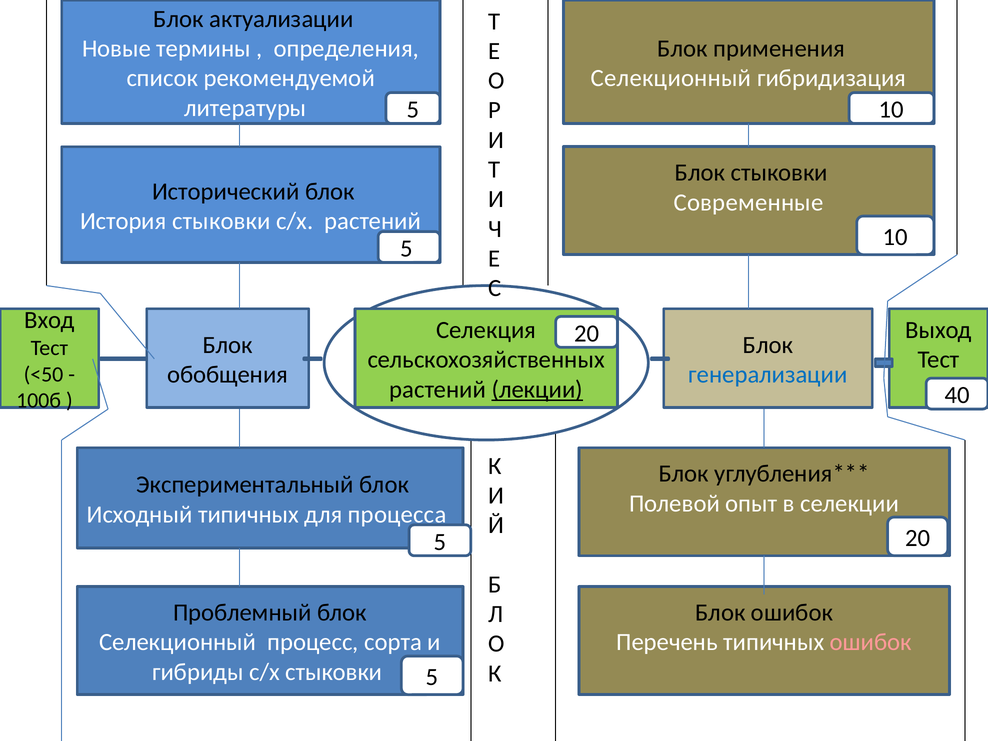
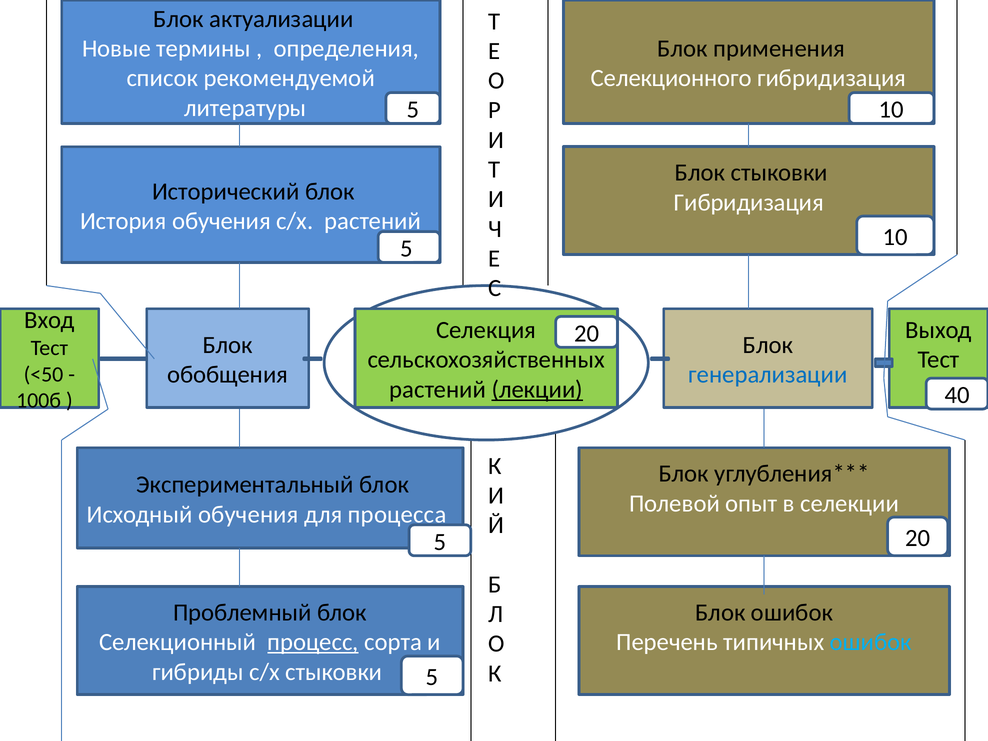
Селекционный: Селекционный -> Селекционного (671, 78)
Современные: Современные -> Гибридизация (749, 202)
История стыковки: стыковки -> обучения (222, 221)
Исходный типичных: типичных -> обучения (248, 514)
процесс underline: none -> present (313, 642)
ошибок colour: pink -> light blue (871, 642)
